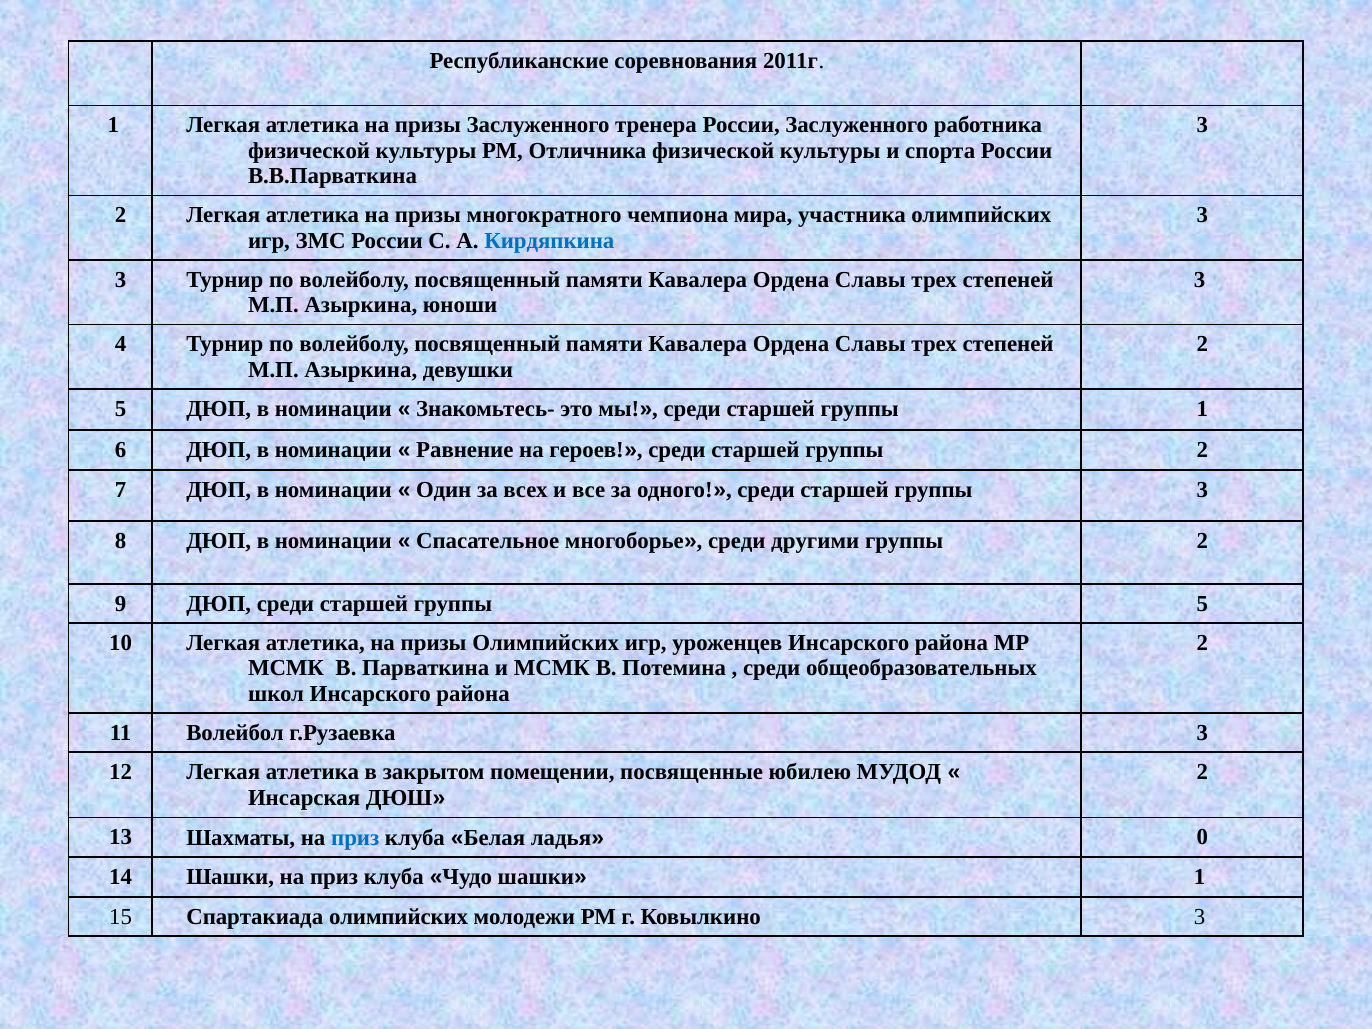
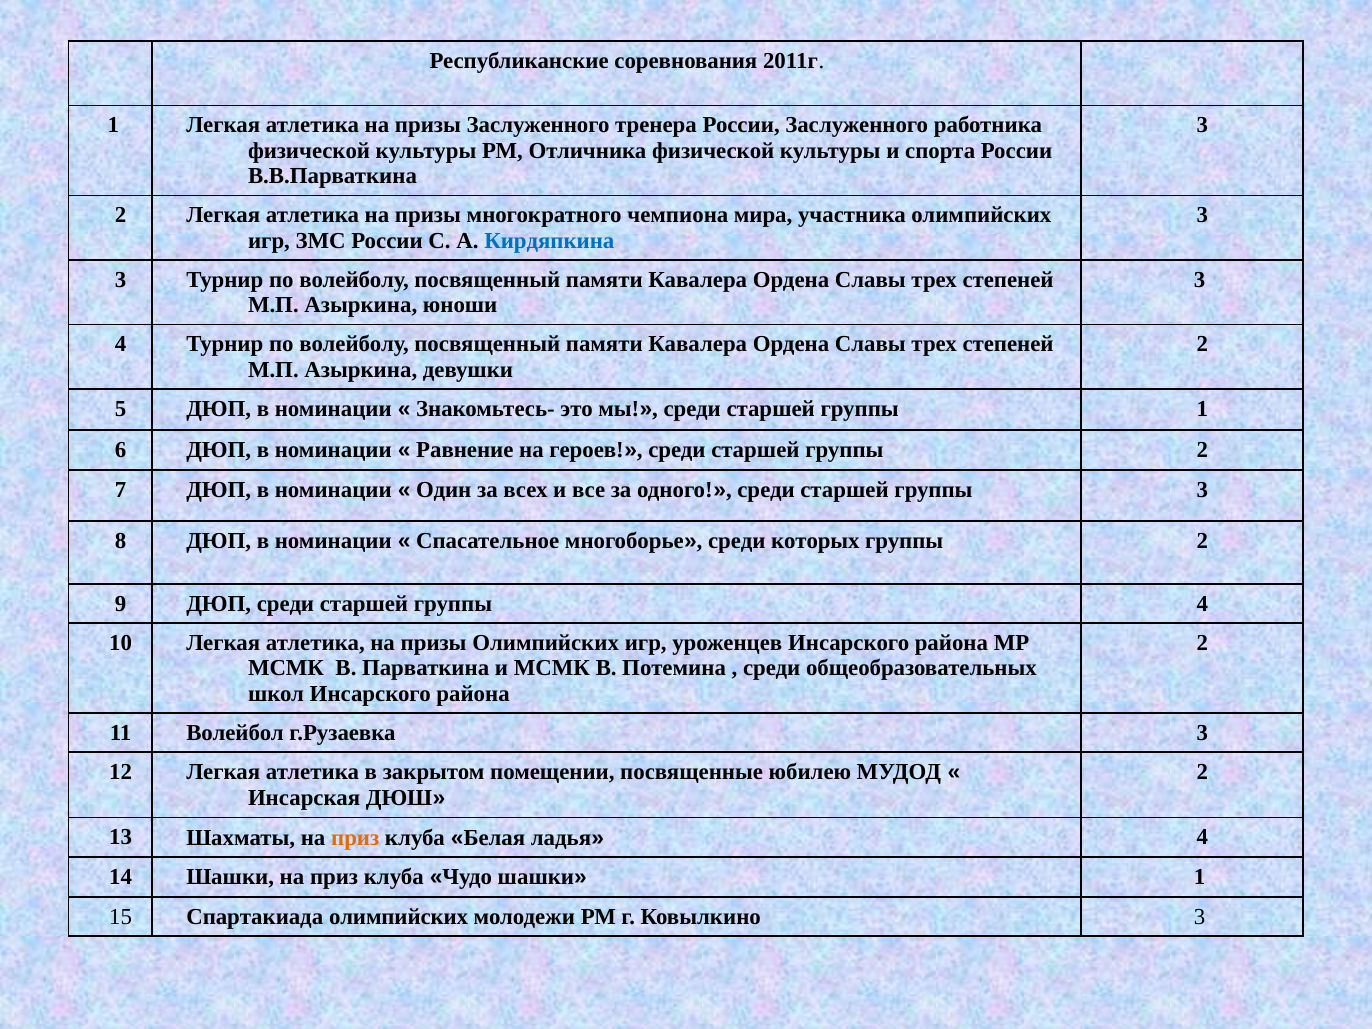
другими: другими -> которых (815, 541)
группы 5: 5 -> 4 (1202, 604)
приз colour: blue -> orange (355, 838)
ладья 0: 0 -> 4 (1202, 837)
